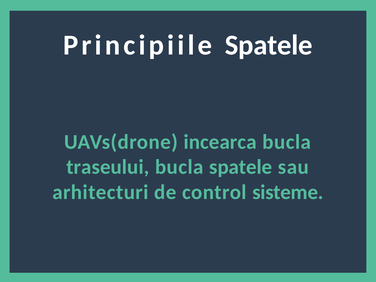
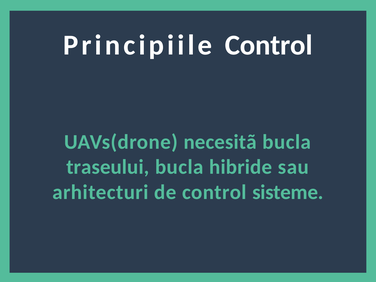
Principiile Spatele: Spatele -> Control (269, 45)
incearca: incearca -> necesitã (220, 142)
bucla spatele: spatele -> hibride (241, 167)
